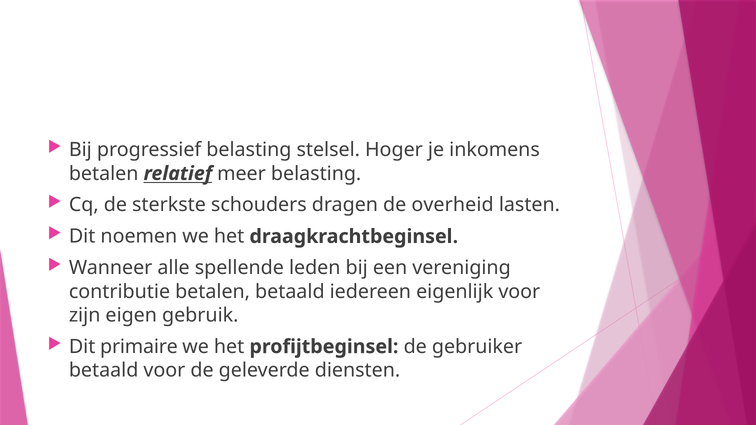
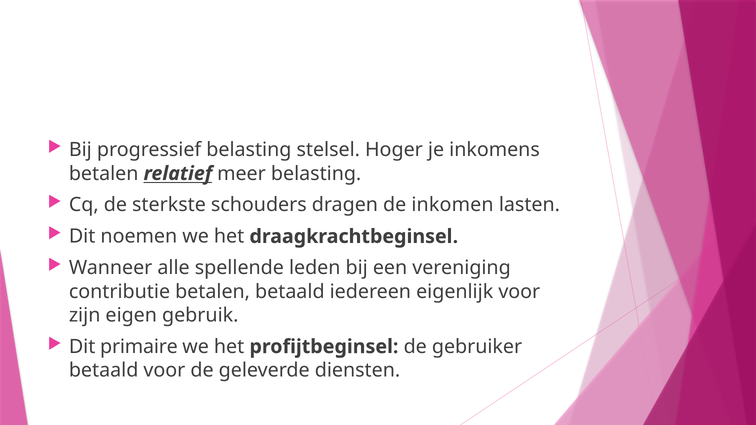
overheid: overheid -> inkomen (453, 205)
